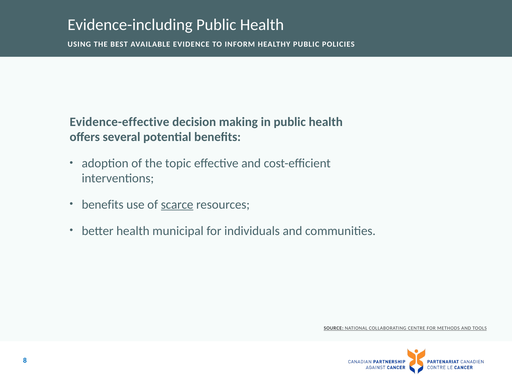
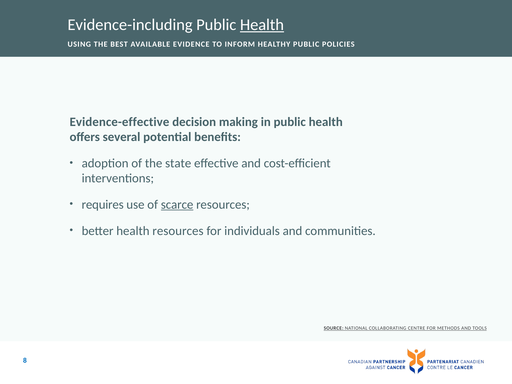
Health underline: none -> present (262, 25)
topic: topic -> state (178, 163)
benefits: benefits -> requires (103, 205)
health municipal: municipal -> resources (178, 231)
